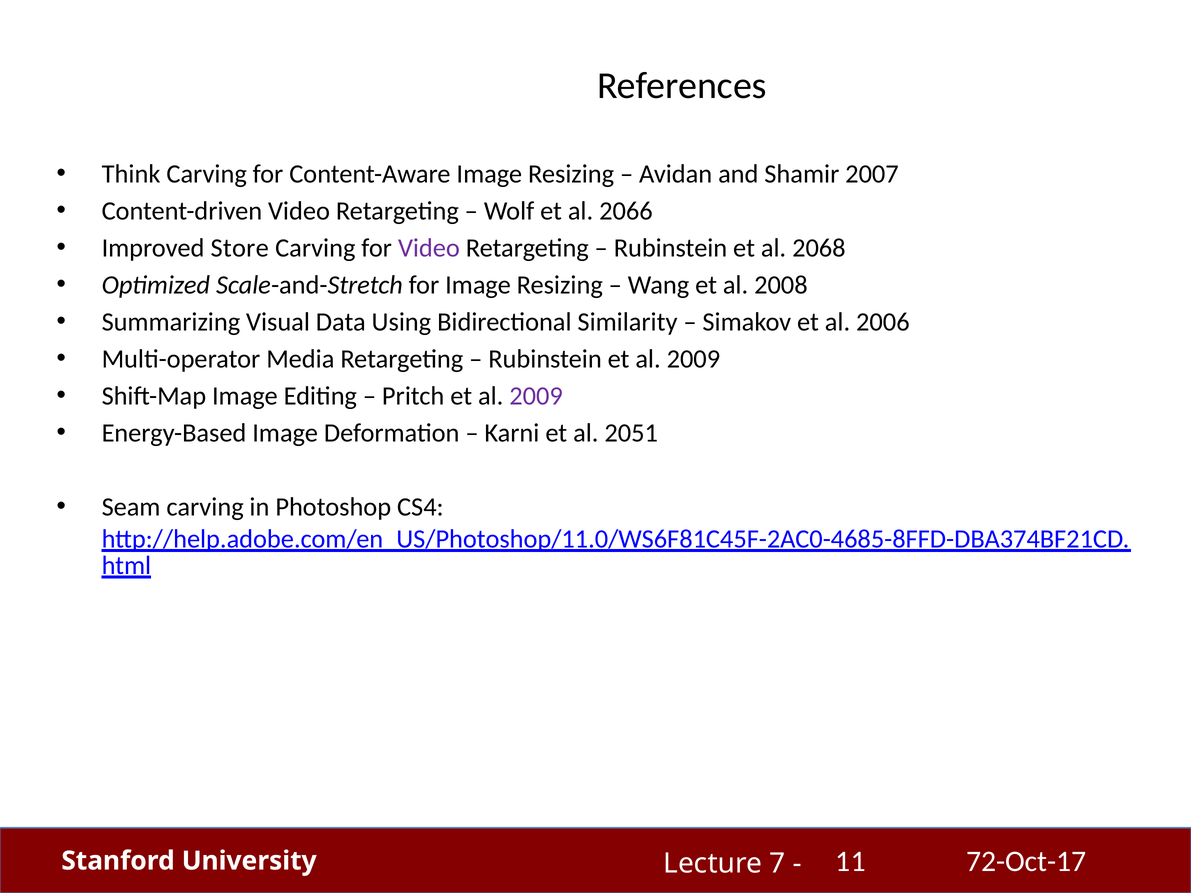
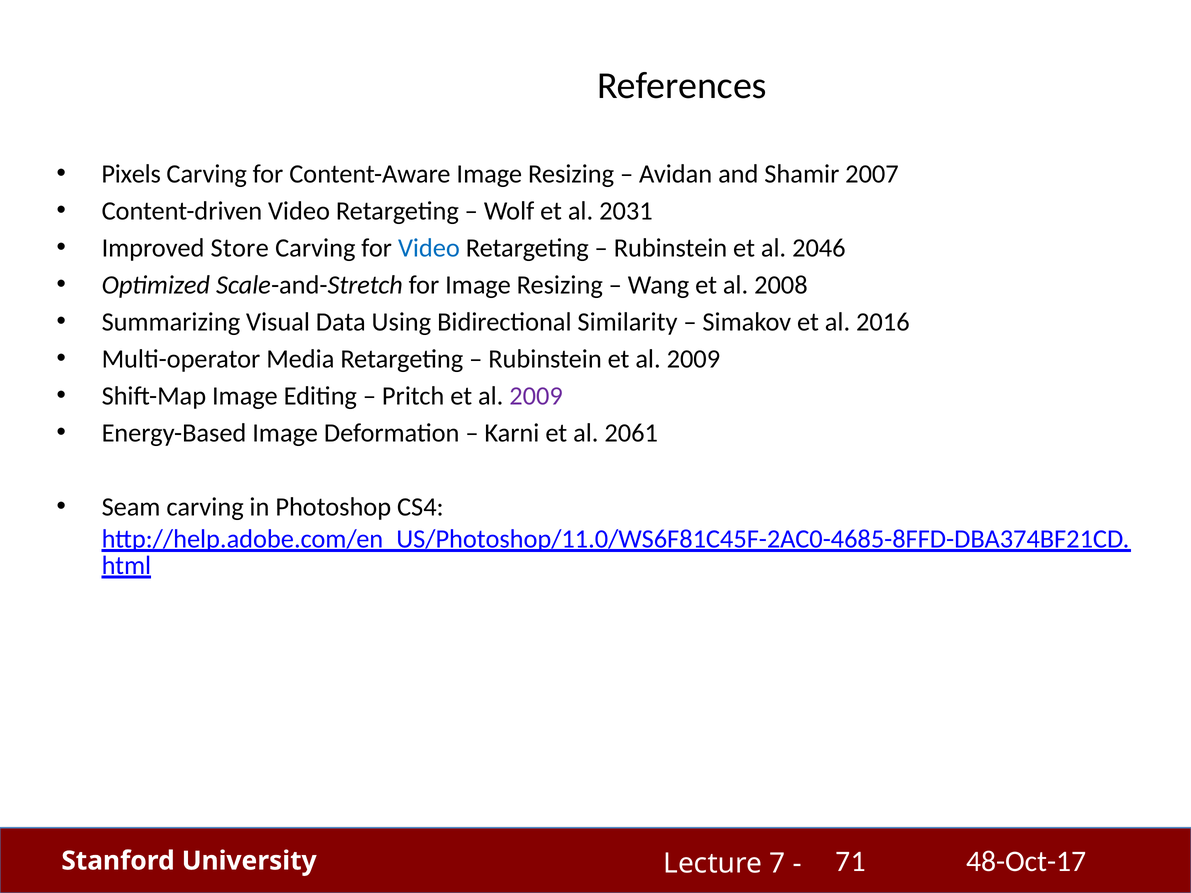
Think: Think -> Pixels (131, 174)
2066: 2066 -> 2031 (626, 211)
Video colour: purple -> blue (429, 248)
2068: 2068 -> 2046 (819, 248)
2006: 2006 -> 2016 (883, 322)
2051: 2051 -> 2061 (631, 433)
72-Oct-17: 72-Oct-17 -> 48-Oct-17 (1026, 862)
11: 11 -> 71 (851, 862)
